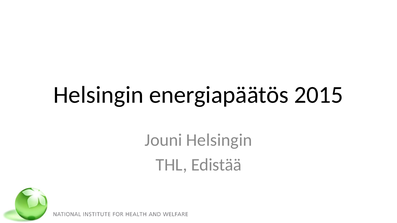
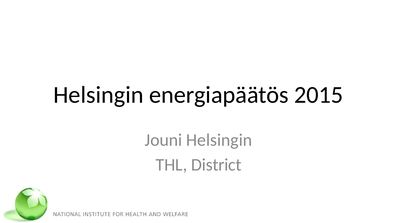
Edistää: Edistää -> District (216, 165)
